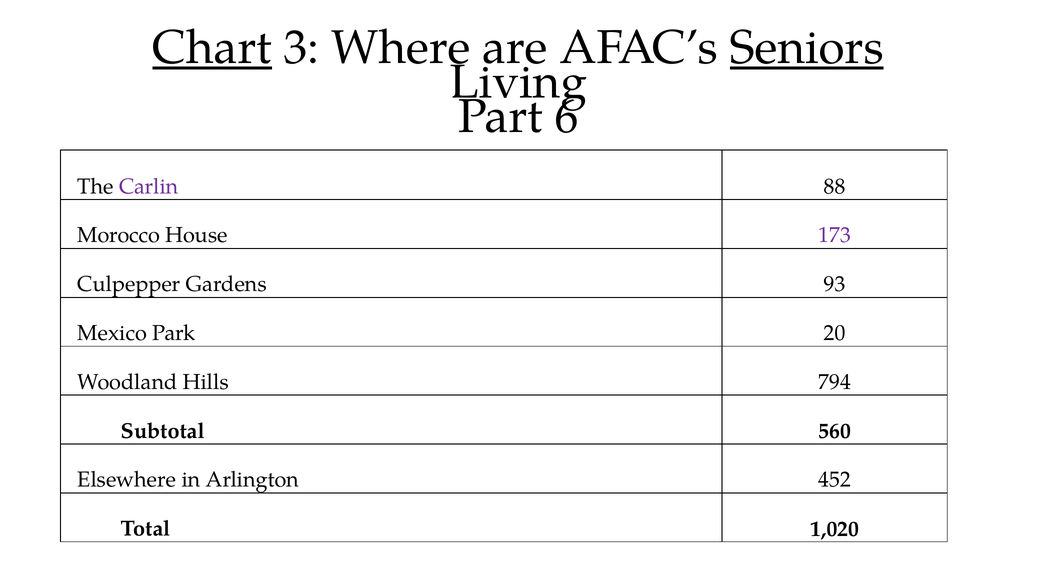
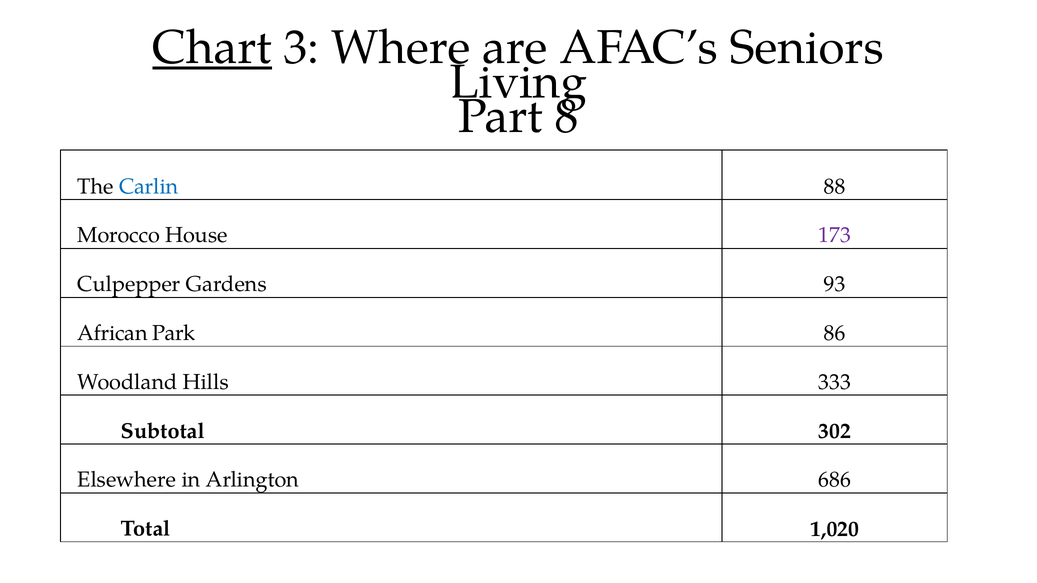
Seniors underline: present -> none (807, 48)
6: 6 -> 8 (567, 117)
Carlin colour: purple -> blue (149, 187)
Mexico: Mexico -> African (112, 333)
20: 20 -> 86 (835, 333)
794: 794 -> 333 (835, 382)
560: 560 -> 302 (835, 432)
452: 452 -> 686 (835, 480)
